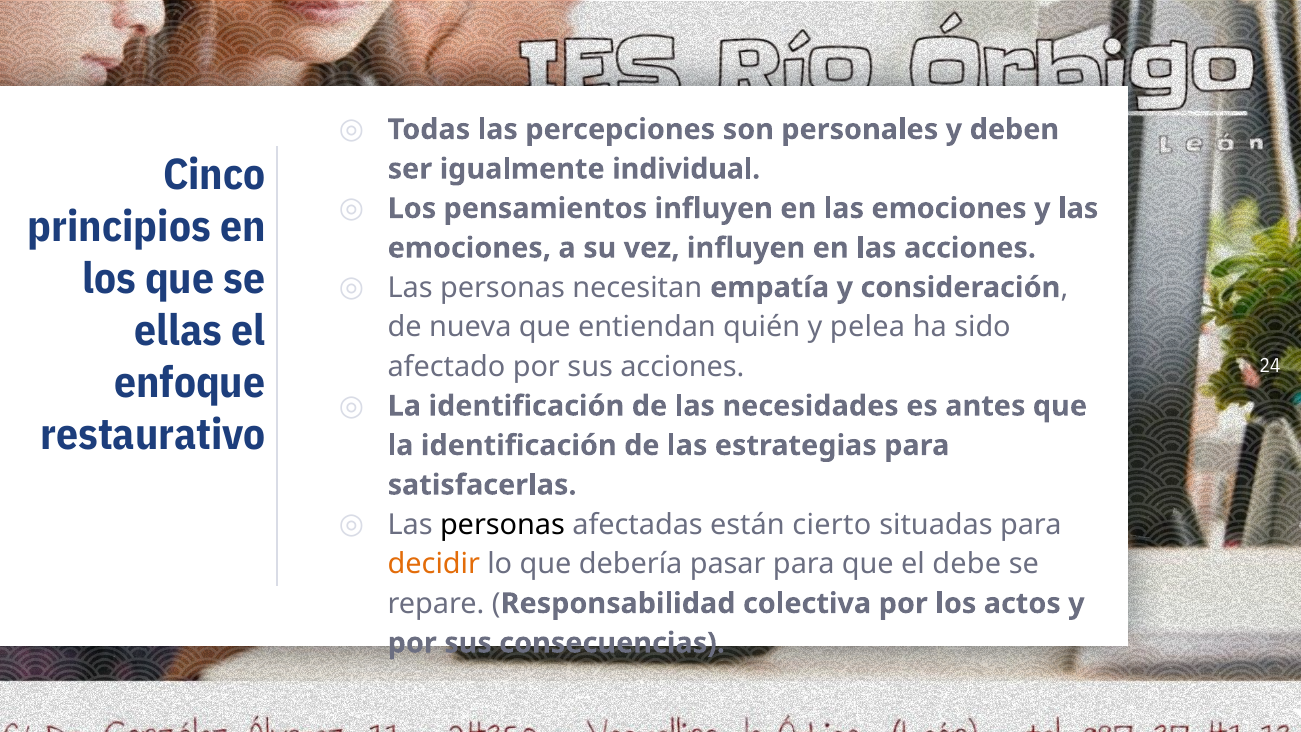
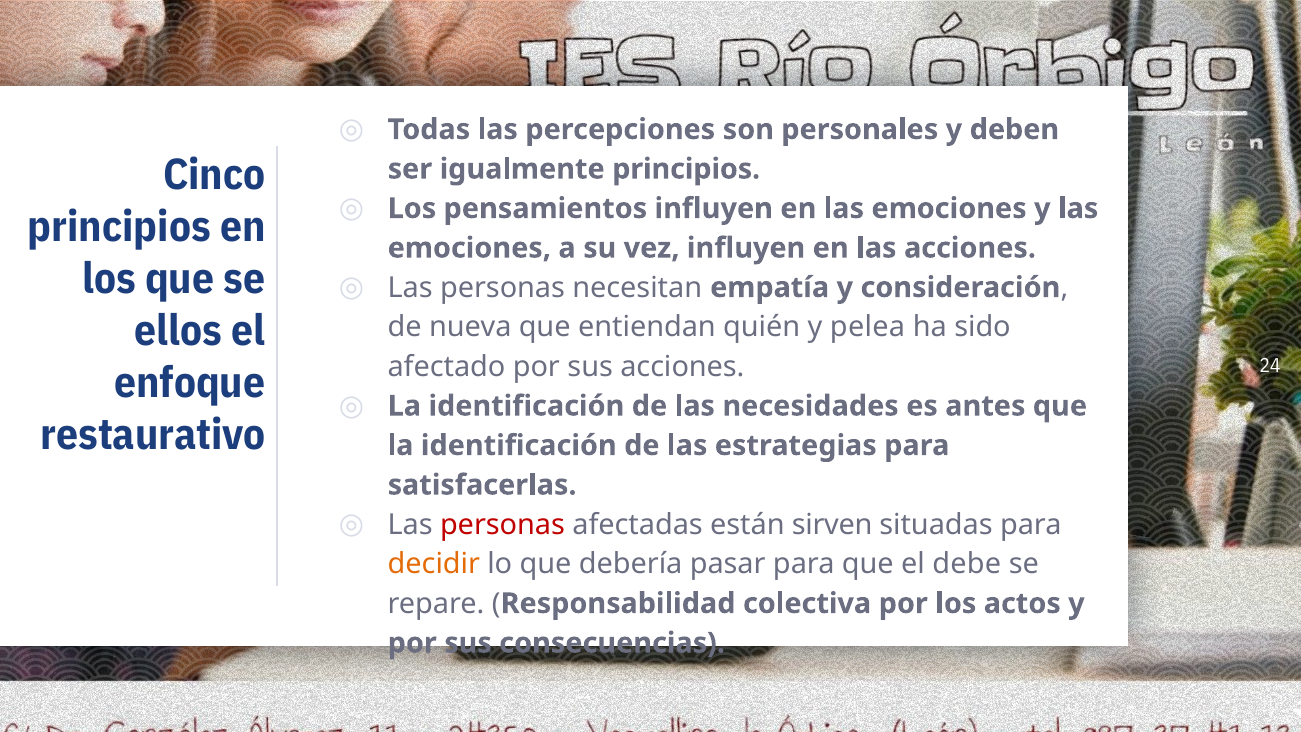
igualmente individual: individual -> principios (686, 169)
ellas: ellas -> ellos (178, 331)
personas colour: black -> red (503, 524)
cierto: cierto -> sirven (832, 524)
